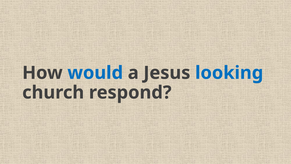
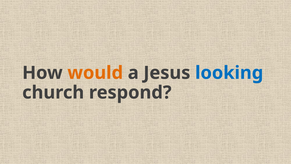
would colour: blue -> orange (95, 73)
